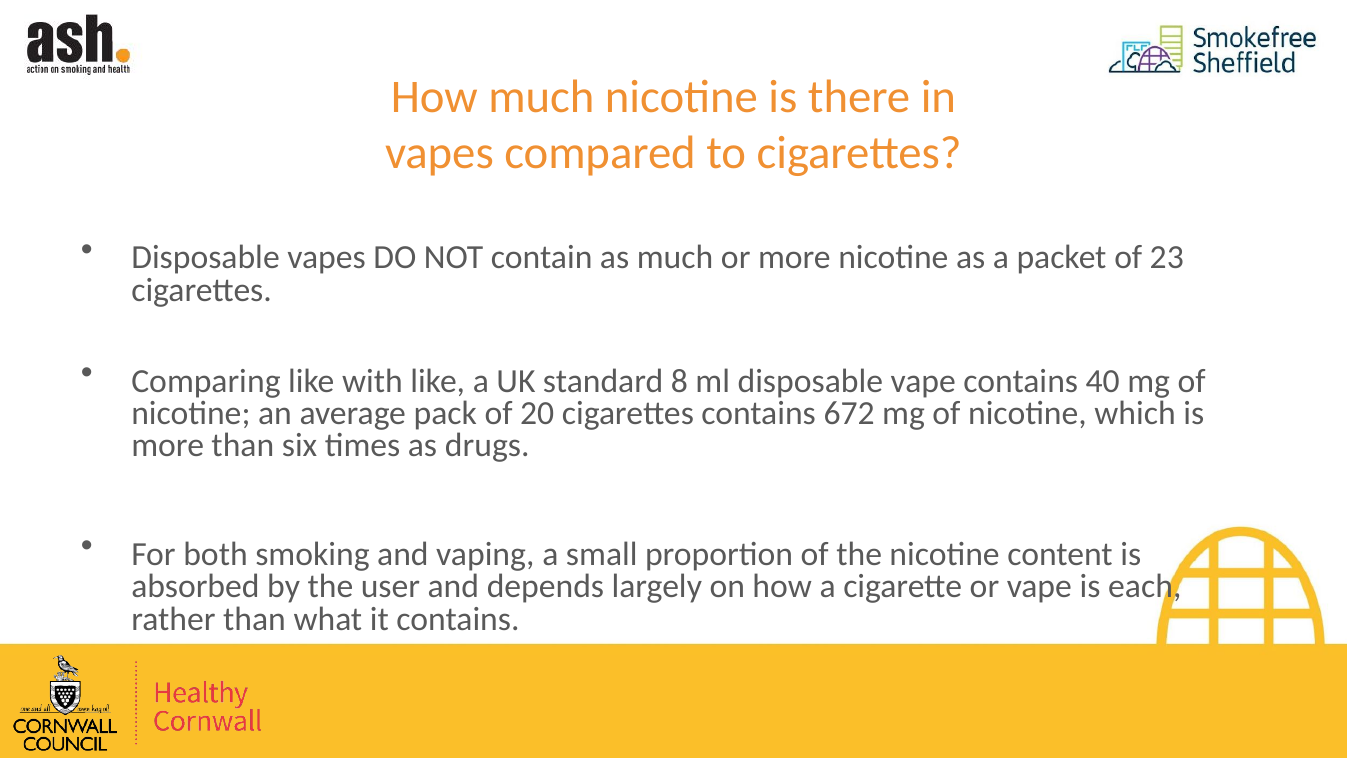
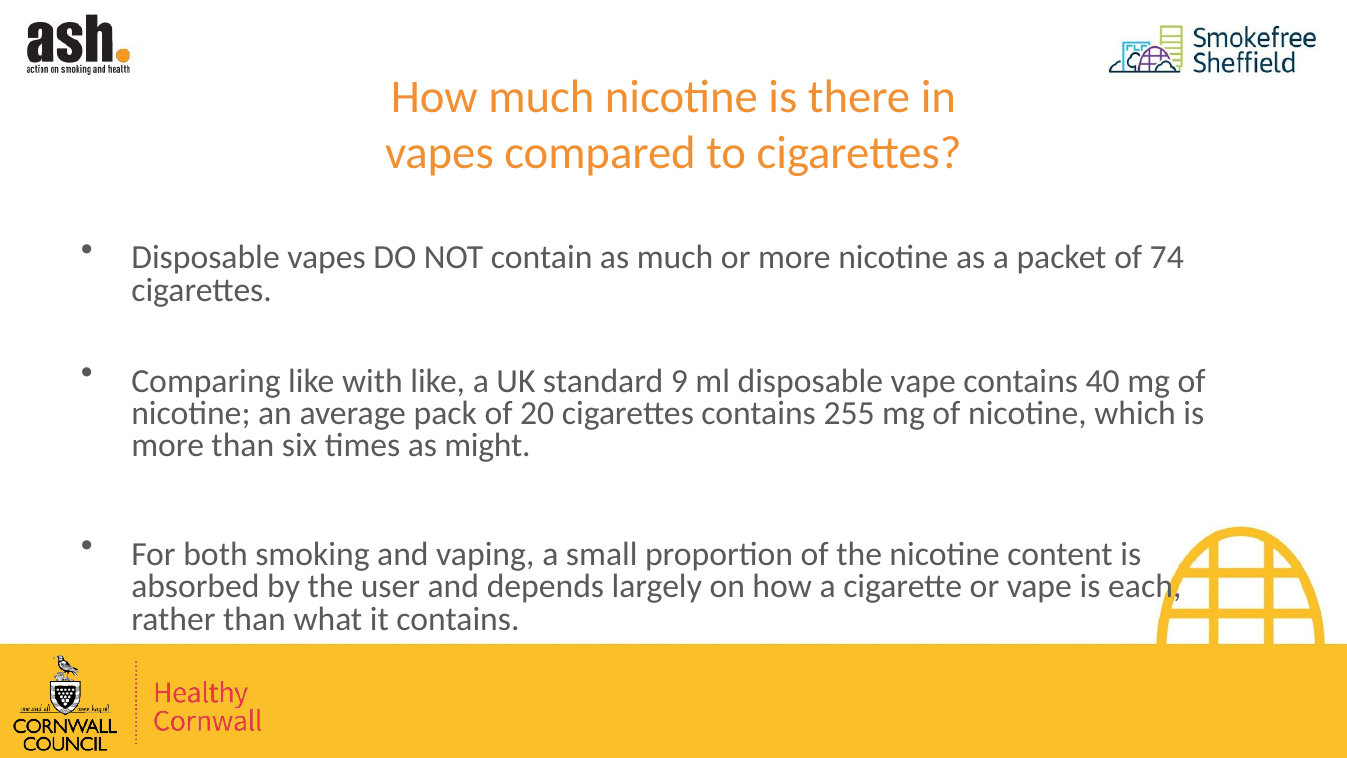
23: 23 -> 74 (1167, 258)
8: 8 -> 9 (679, 381)
672: 672 -> 255 (849, 413)
drugs: drugs -> might (487, 445)
